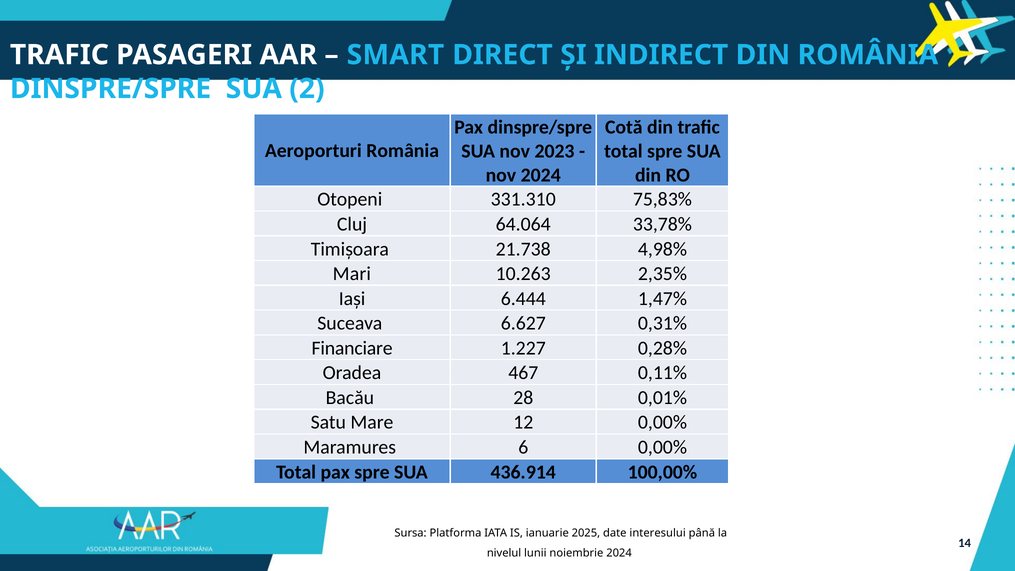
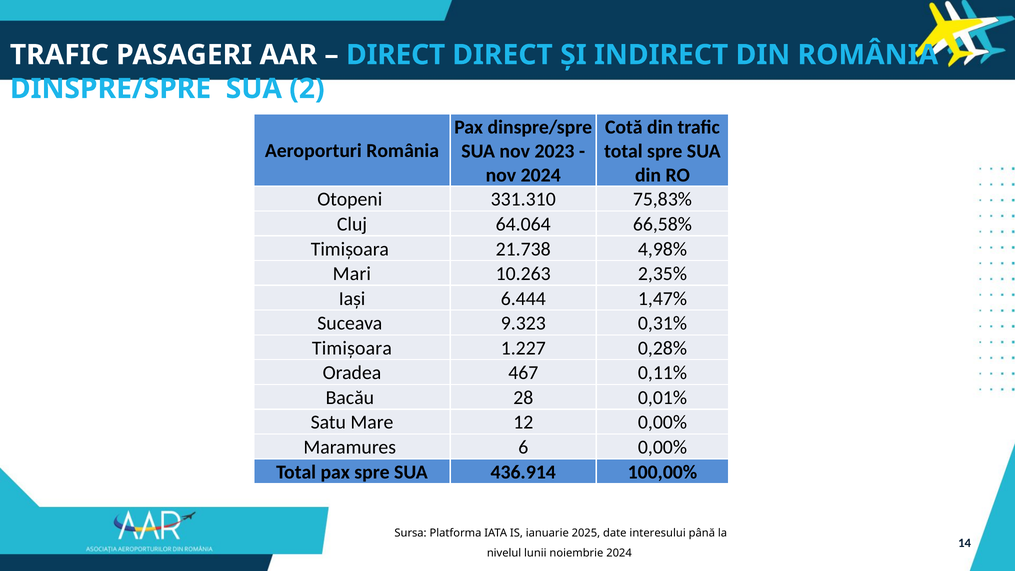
SMART: SMART -> DIRECT (396, 55)
33,78%: 33,78% -> 66,58% (662, 224)
6.627: 6.627 -> 9.323 (523, 323)
Financiare: Financiare -> Timișoara (352, 348)
